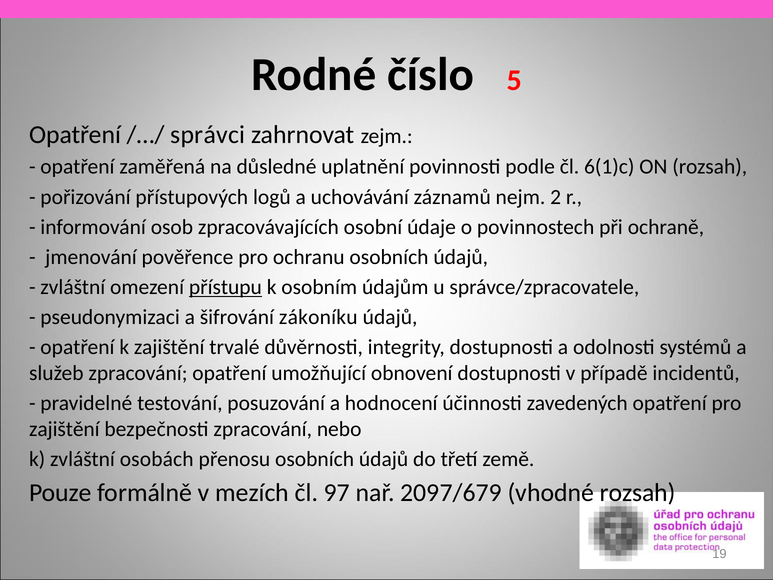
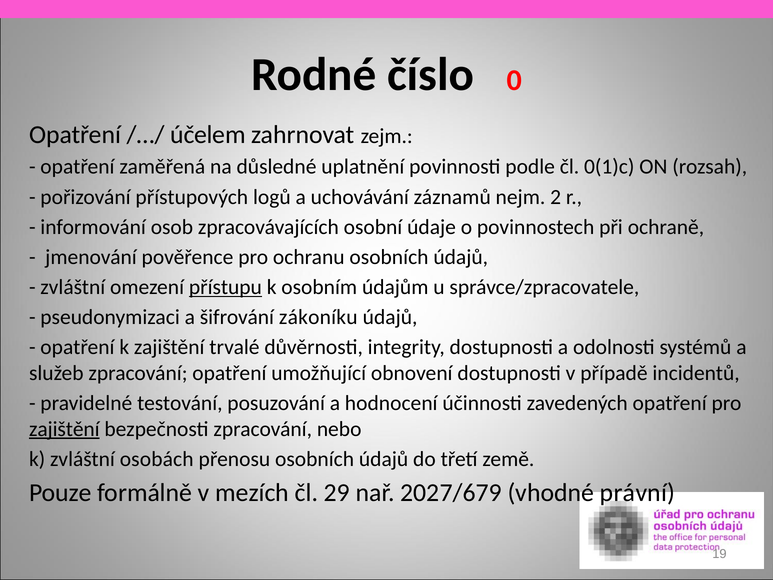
5: 5 -> 0 (514, 80)
správci: správci -> účelem (208, 134)
6(1)c: 6(1)c -> 0(1)c (609, 167)
zajištění underline: none -> present (64, 429)
97: 97 -> 29 (337, 493)
2097/679: 2097/679 -> 2027/679 (451, 493)
vhodné rozsah: rozsah -> právní (638, 493)
